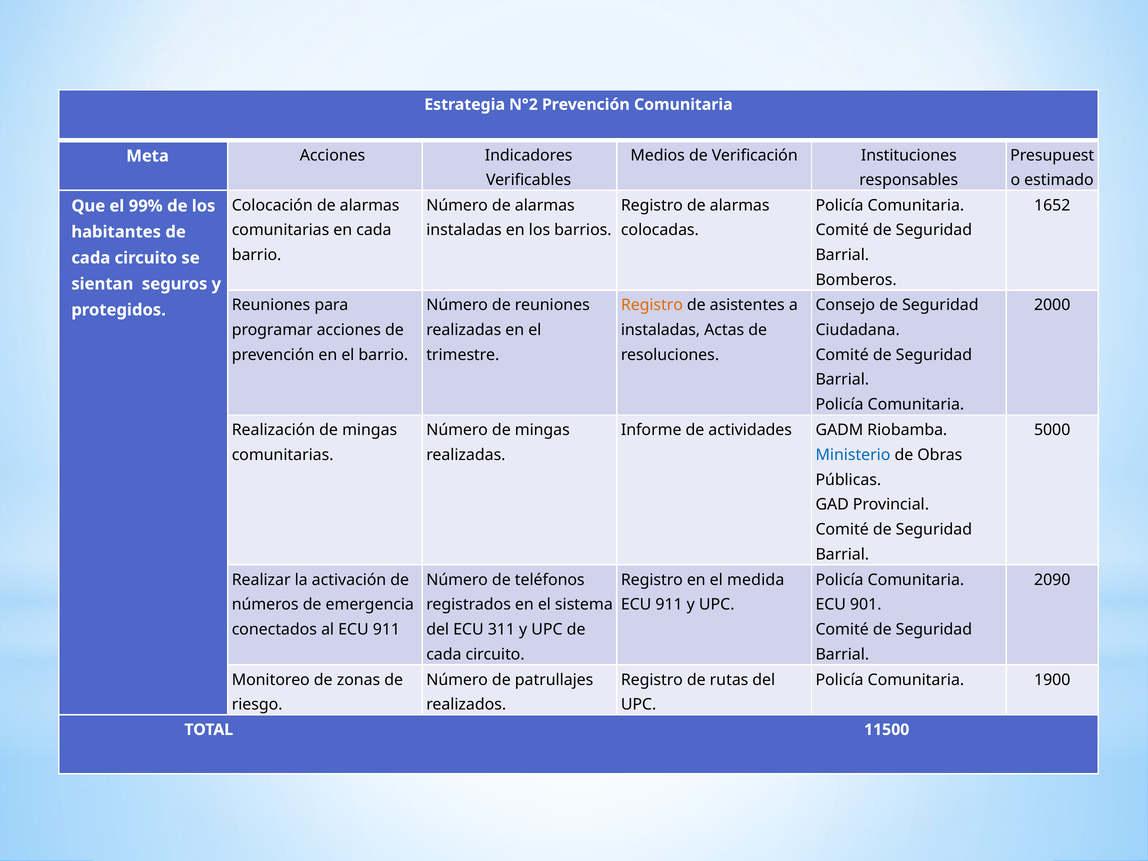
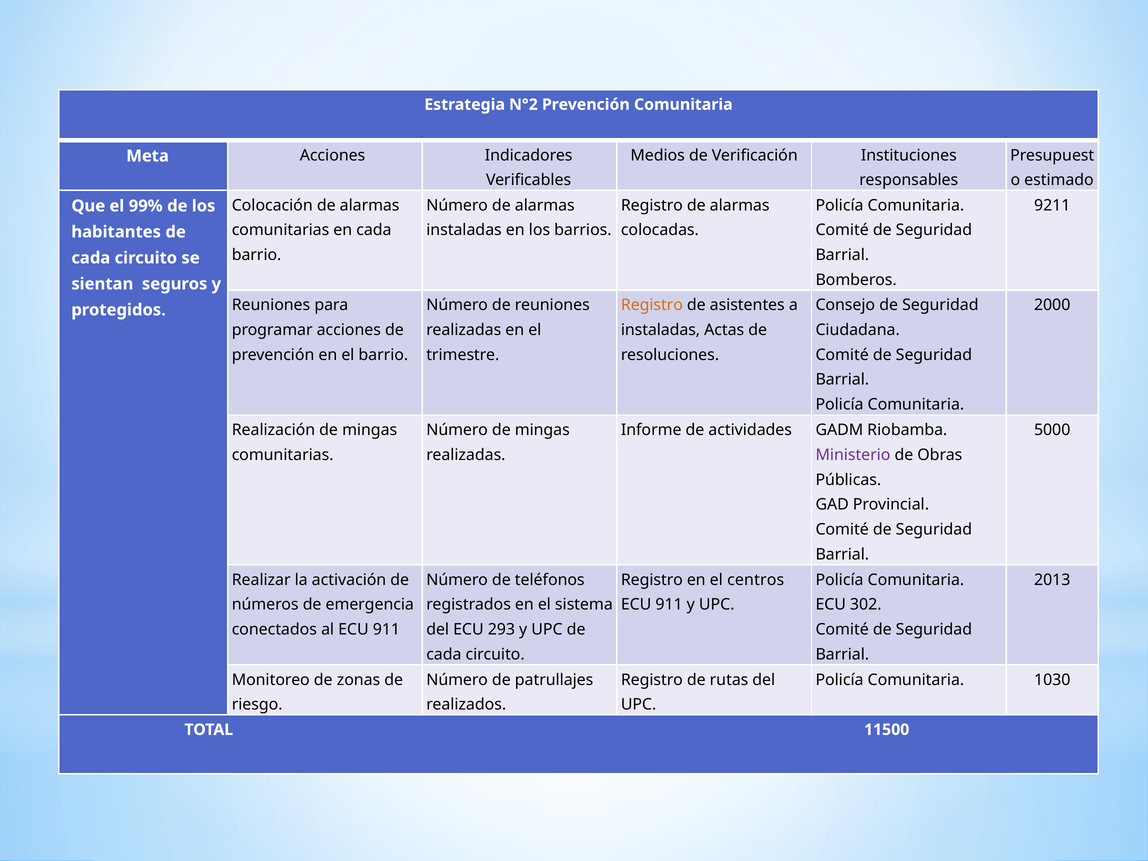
1652: 1652 -> 9211 (1052, 205)
Ministerio colour: blue -> purple (853, 455)
medida: medida -> centros (756, 580)
2090: 2090 -> 2013 (1052, 580)
901: 901 -> 302 (866, 605)
311: 311 -> 293 (501, 630)
1900: 1900 -> 1030 (1052, 680)
